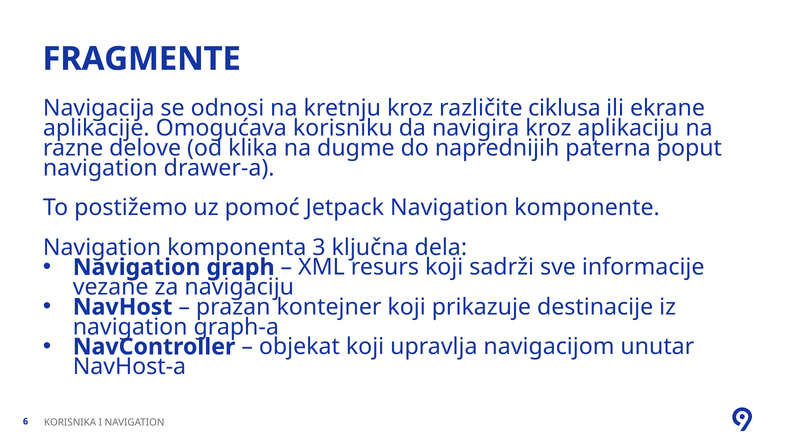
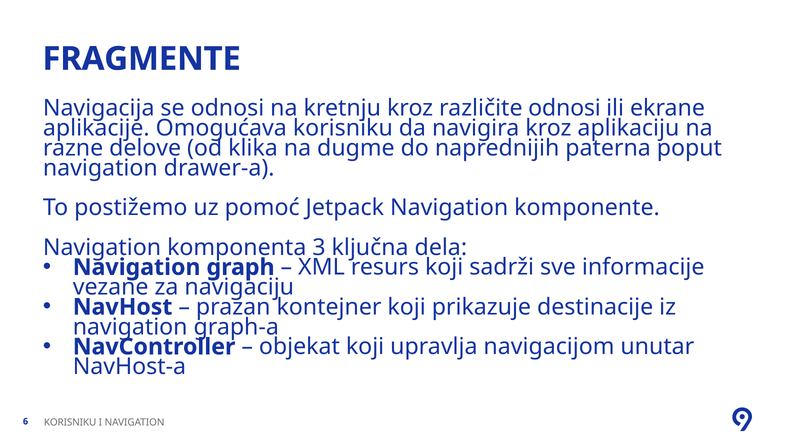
različite ciklusa: ciklusa -> odnosi (564, 108)
6 KORISNIKA: KORISNIKA -> KORISNIKU (70, 422)
